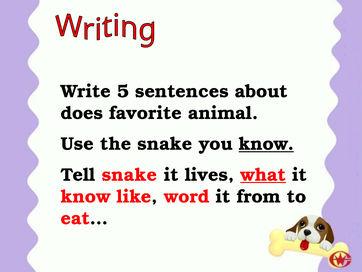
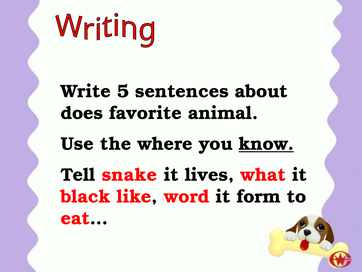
the snake: snake -> where (165, 144)
what underline: present -> none (263, 174)
know: know -> black (86, 196)
from: from -> form (259, 196)
